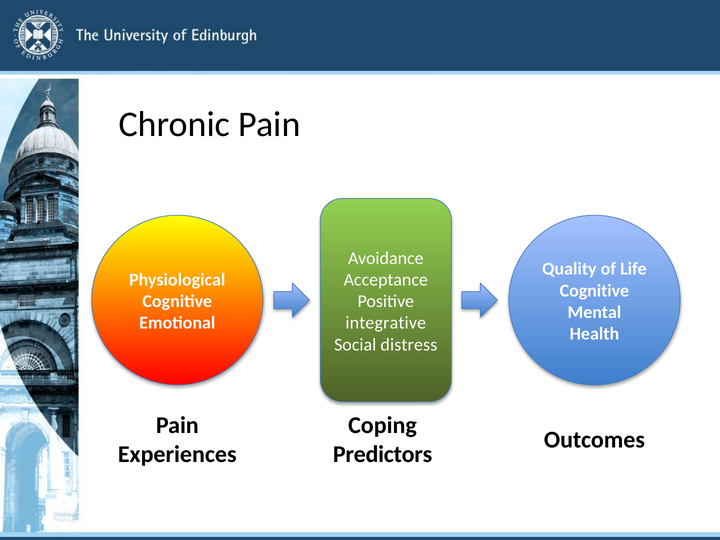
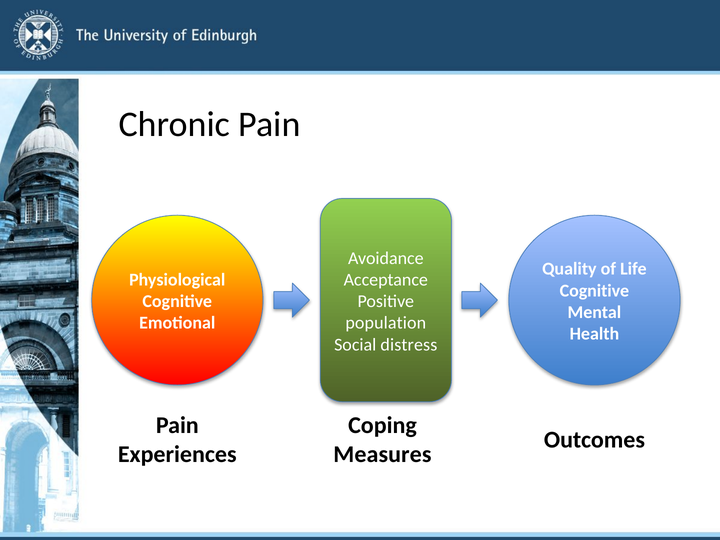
integrative: integrative -> population (386, 323)
Predictors: Predictors -> Measures (382, 454)
